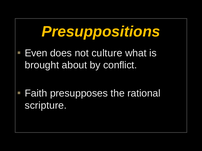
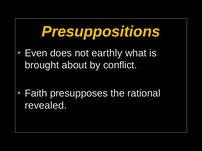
culture: culture -> earthly (107, 53)
scripture: scripture -> revealed (46, 106)
